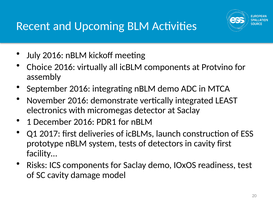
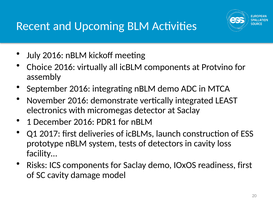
cavity first: first -> loss (224, 143)
readiness test: test -> first (245, 165)
